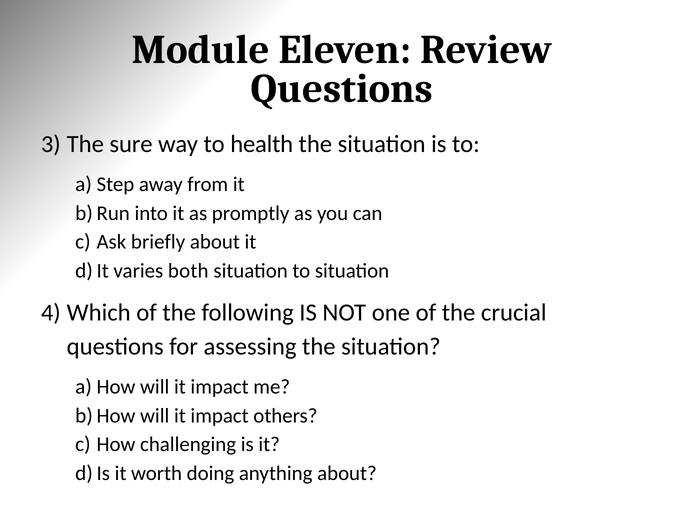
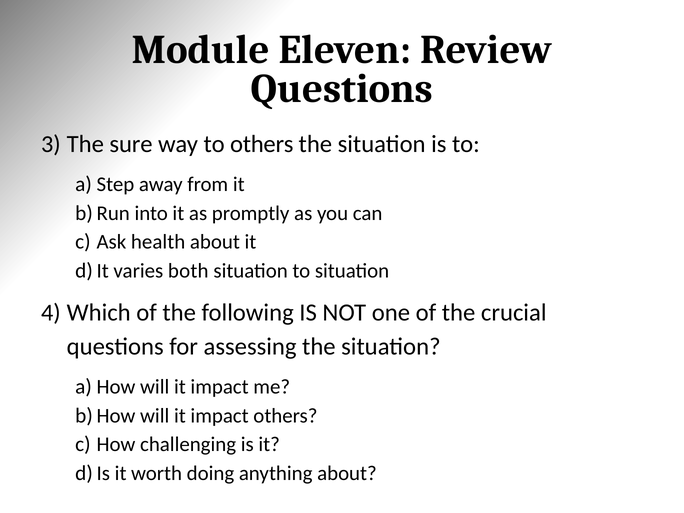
to health: health -> others (262, 144)
briefly: briefly -> health (158, 242)
